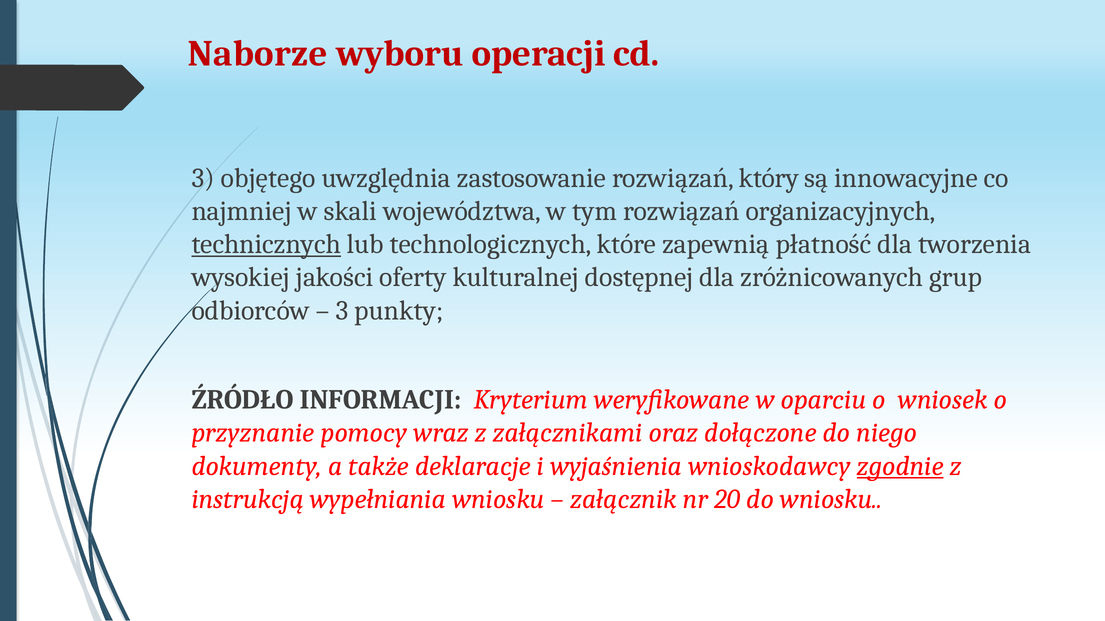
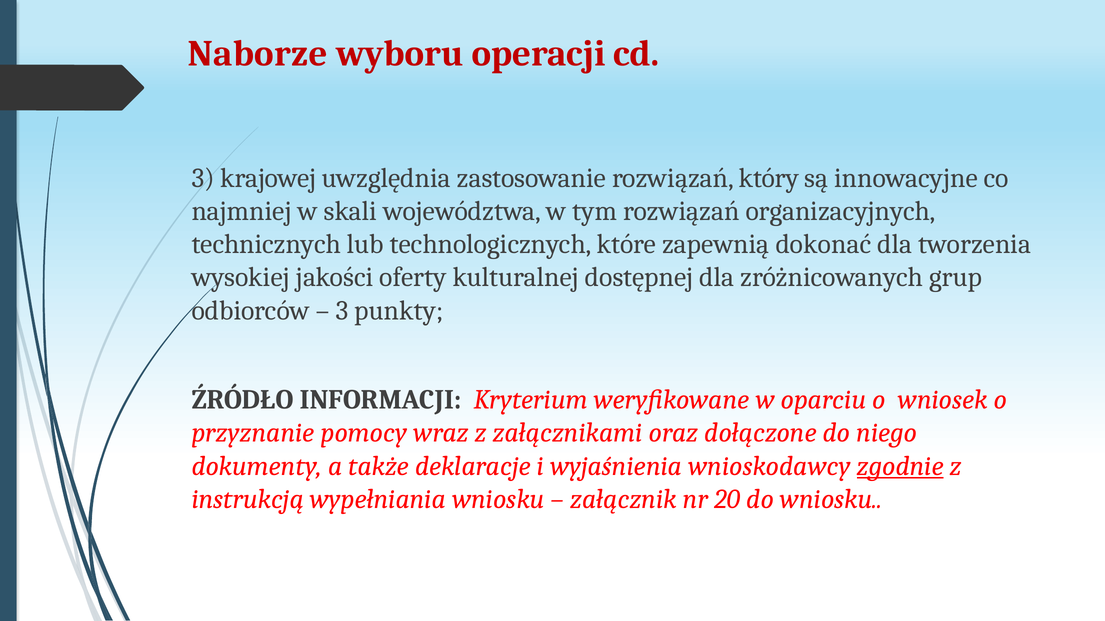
objętego: objętego -> krajowej (268, 178)
technicznych underline: present -> none (266, 244)
płatność: płatność -> dokonać (823, 244)
